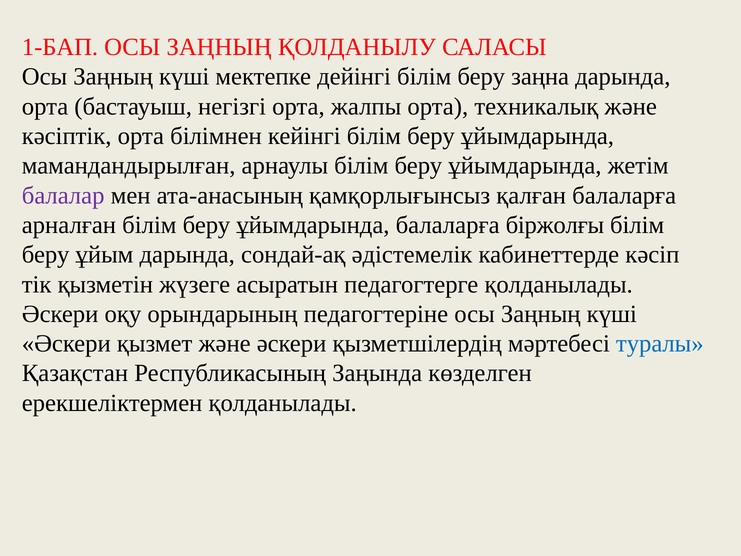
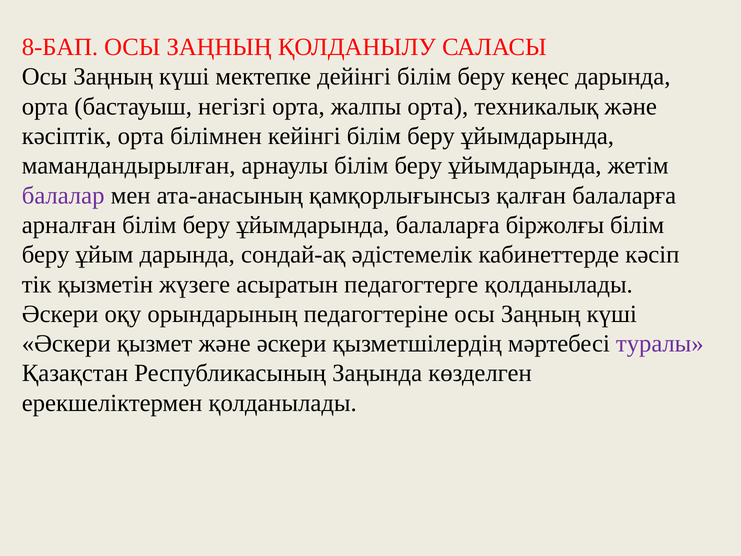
1-БАП: 1-БАП -> 8-БАП (60, 47)
заңна: заңна -> кеңес (540, 77)
туралы colour: blue -> purple (660, 344)
